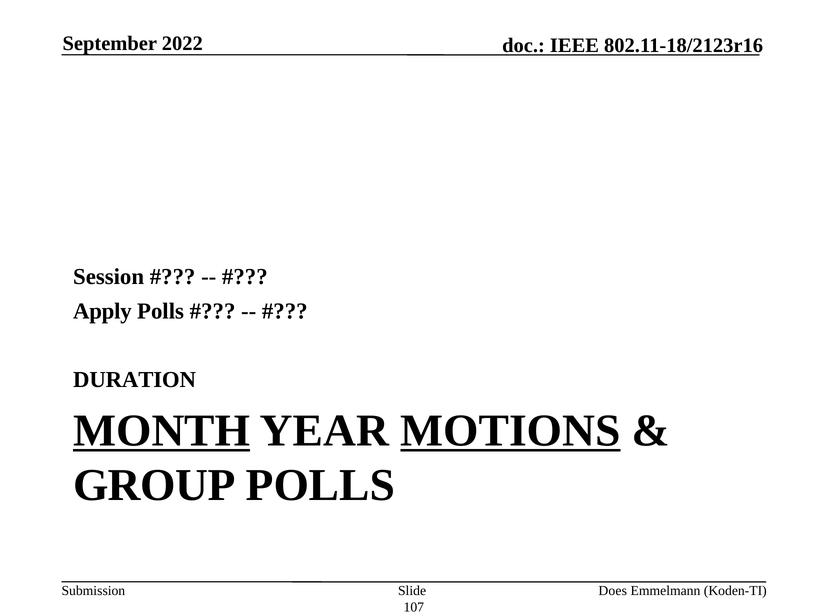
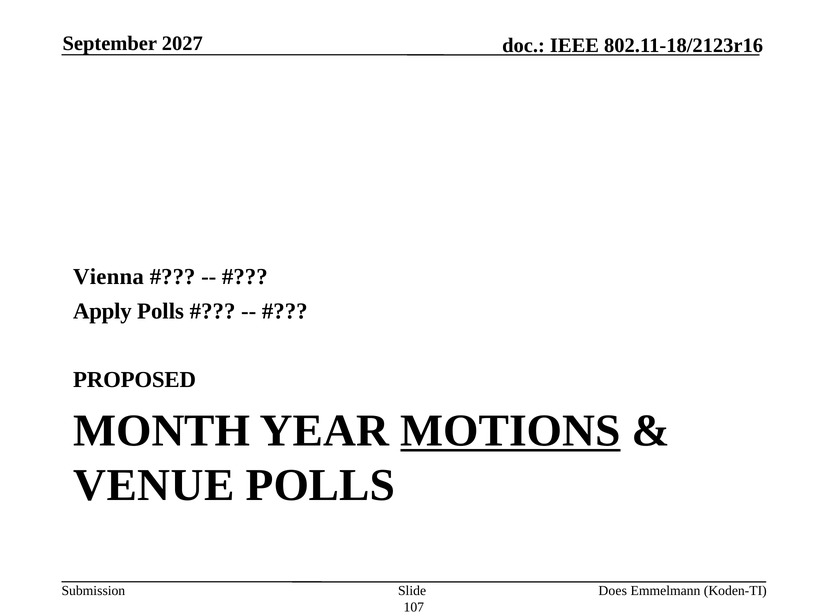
2022: 2022 -> 2027 (182, 44)
Session: Session -> Vienna (108, 277)
DURATION: DURATION -> PROPOSED (135, 379)
MONTH underline: present -> none (162, 430)
GROUP: GROUP -> VENUE (154, 485)
